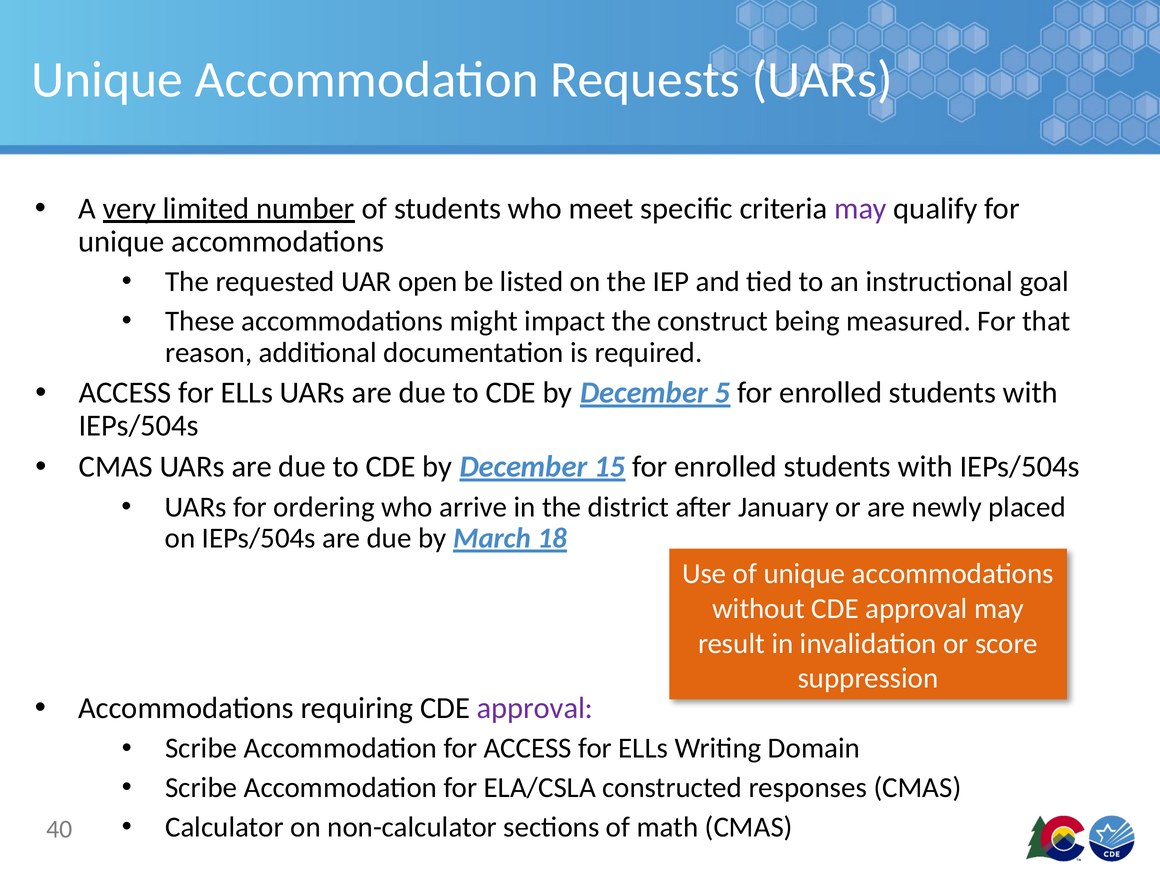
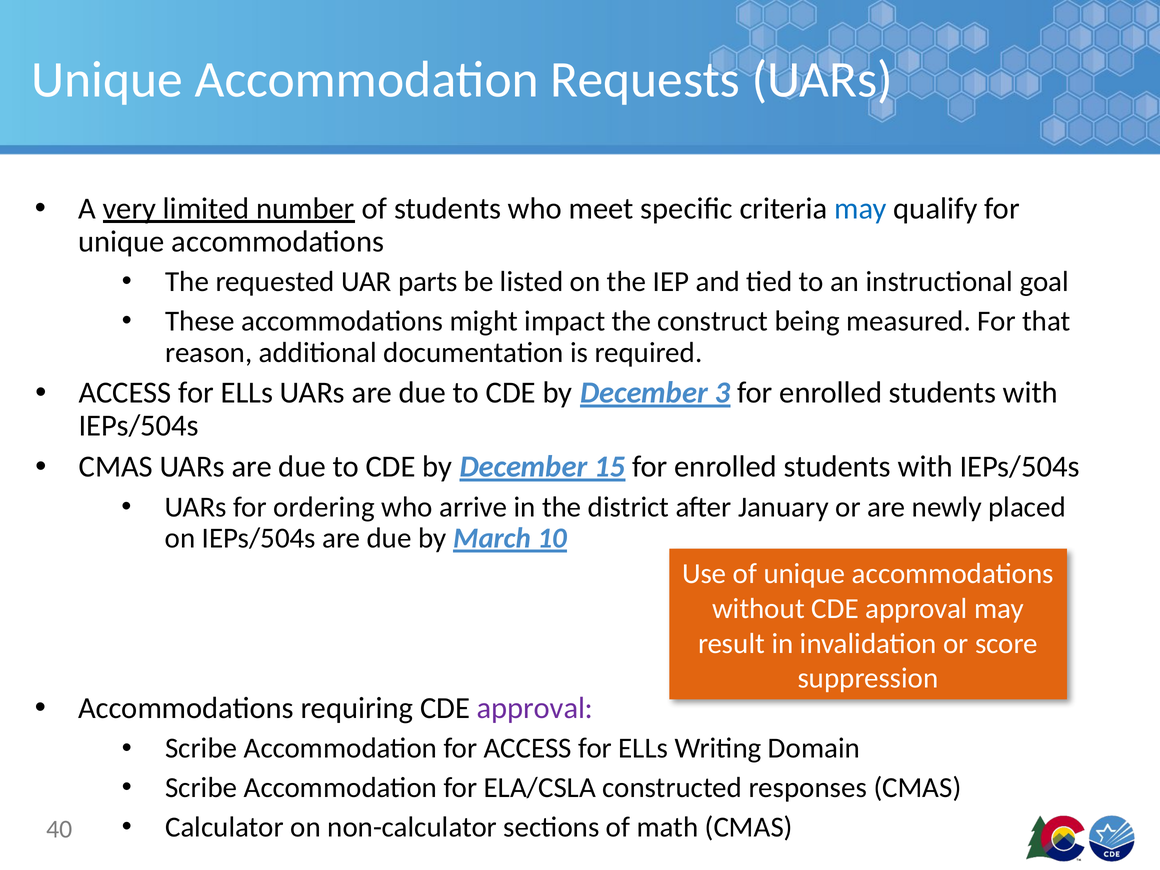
may colour: purple -> blue (861, 208)
open: open -> parts (428, 282)
5: 5 -> 3 (722, 393)
18: 18 -> 10 (552, 538)
